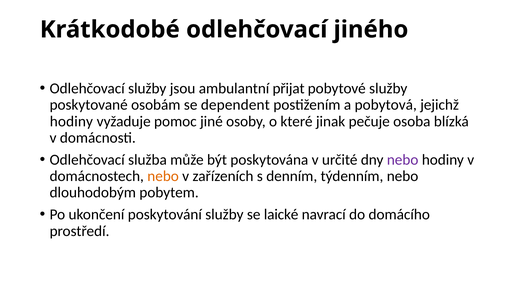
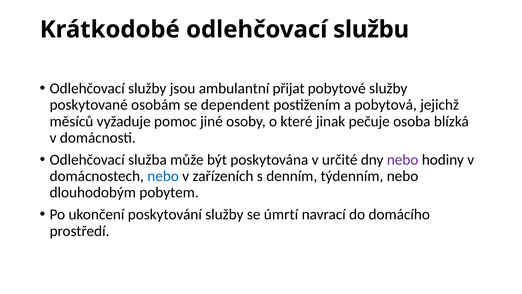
jiného: jiného -> službu (371, 29)
hodiny: hodiny -> měsíců (71, 121)
nebo colour: orange -> blue (163, 176)
laické: laické -> úmrtí (281, 214)
